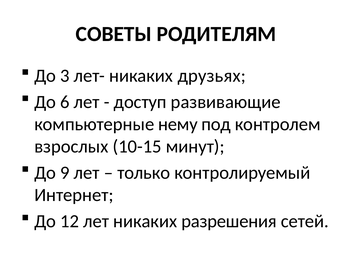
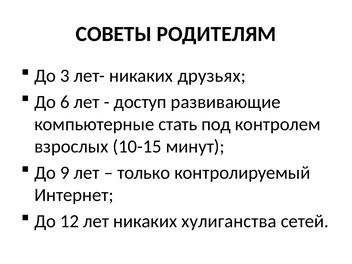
нему: нему -> стать (178, 124)
разрешения: разрешения -> хулиганства (229, 221)
